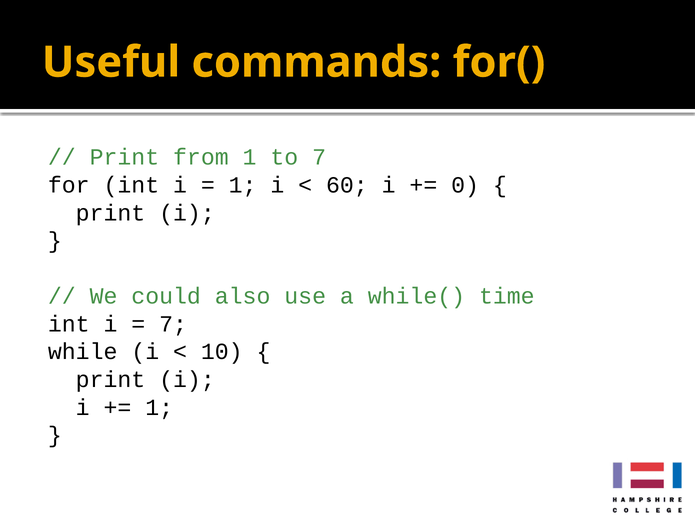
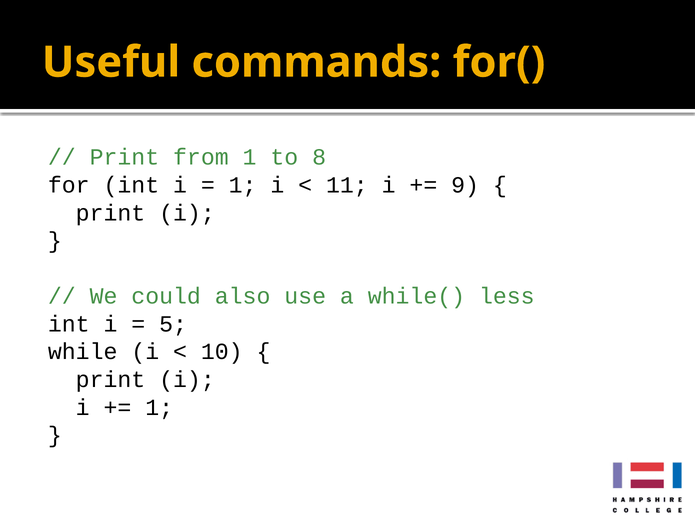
to 7: 7 -> 8 (319, 157)
60: 60 -> 11 (347, 185)
0: 0 -> 9 (465, 185)
time: time -> less (507, 296)
7: 7 -> 5 (173, 324)
